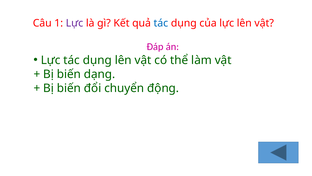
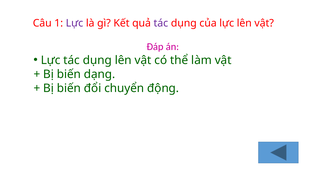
tác colour: blue -> purple (161, 23)
